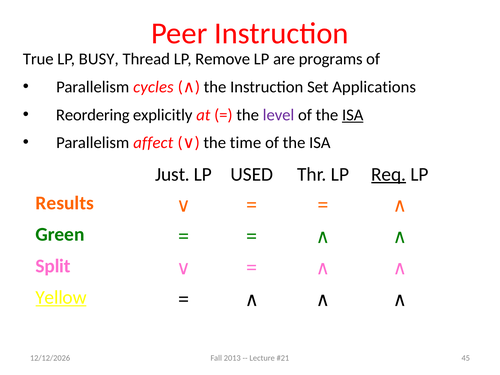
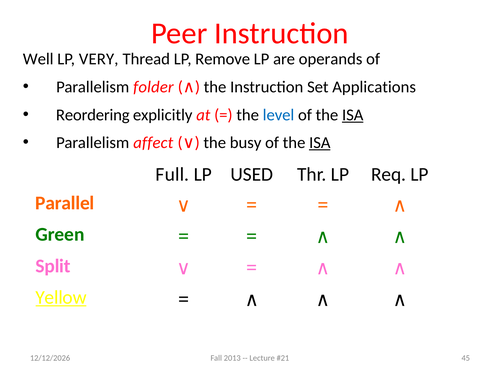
True: True -> Well (38, 59)
BUSY: BUSY -> VERY (99, 59)
programs: programs -> operands (331, 59)
cycles: cycles -> folder (153, 87)
level colour: purple -> blue (279, 115)
time: time -> busy (246, 143)
ISA underline: none -> present (320, 143)
Just: Just -> Full (172, 174)
Req underline: present -> none (389, 174)
Results: Results -> Parallel (65, 203)
